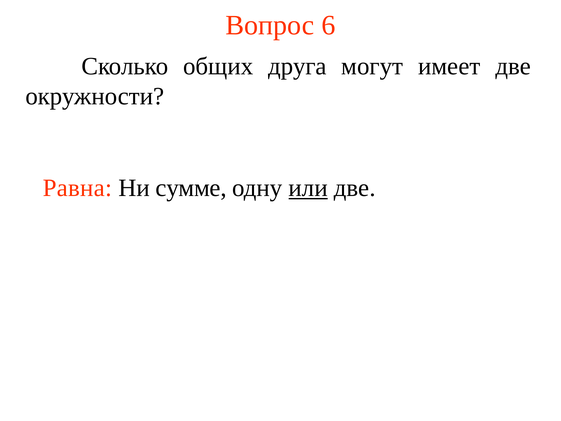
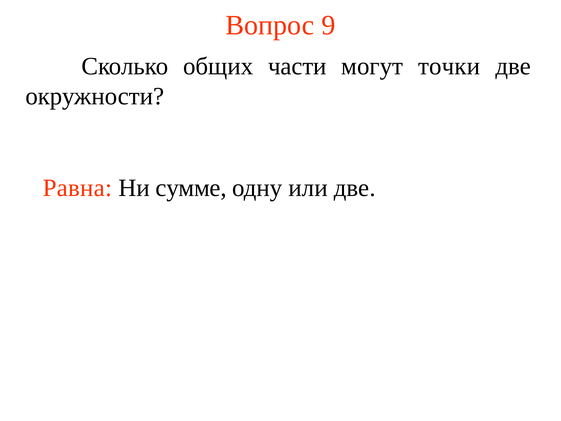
6: 6 -> 9 (328, 25)
друга: друга -> части (297, 66)
имеет: имеет -> точки (449, 66)
или underline: present -> none (308, 188)
